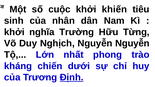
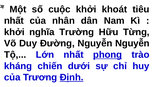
khiến: khiến -> khoát (114, 9)
sinh: sinh -> nhất (14, 21)
Nghịch: Nghịch -> Đường (57, 43)
phong underline: none -> present (108, 55)
